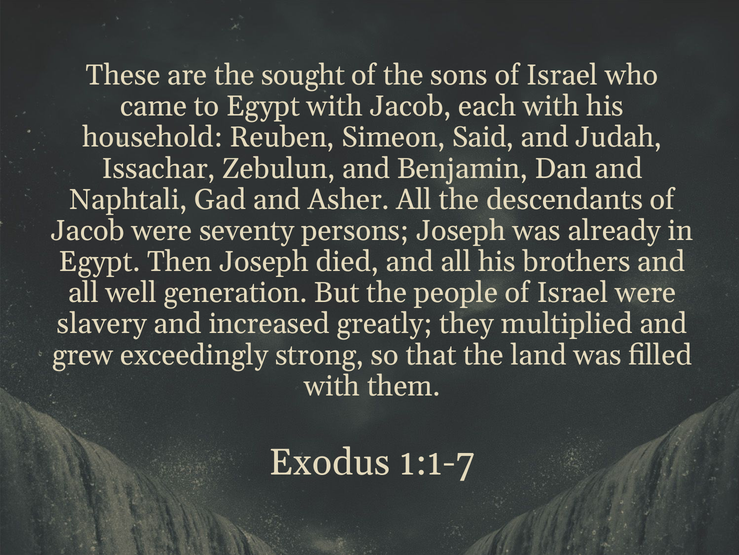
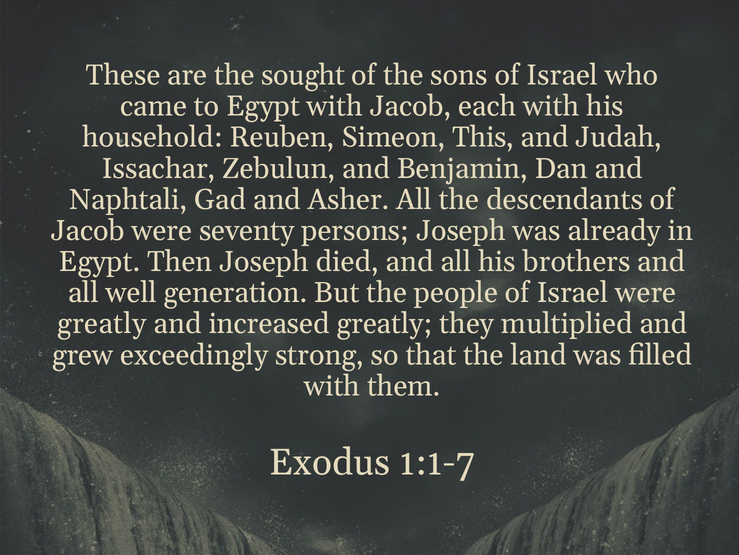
Said: Said -> This (483, 137)
slavery: slavery -> greatly (102, 324)
